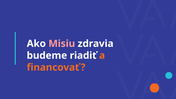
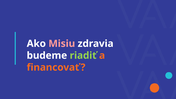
riadiť colour: white -> light green (83, 55)
